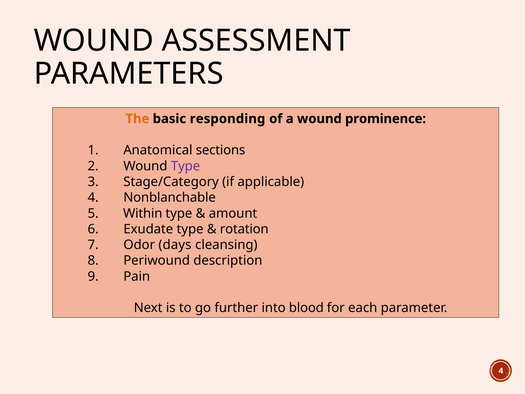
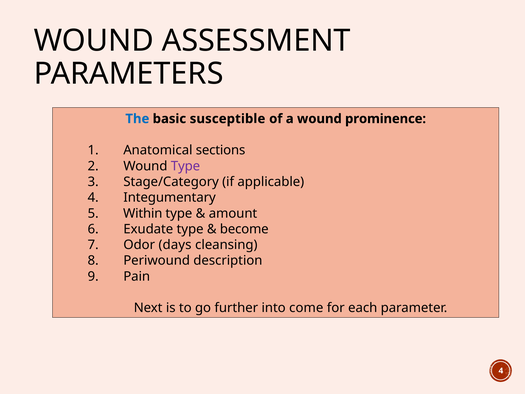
The colour: orange -> blue (137, 119)
responding: responding -> susceptible (228, 119)
Nonblanchable: Nonblanchable -> Integumentary (170, 197)
rotation: rotation -> become (244, 229)
blood: blood -> come (306, 308)
